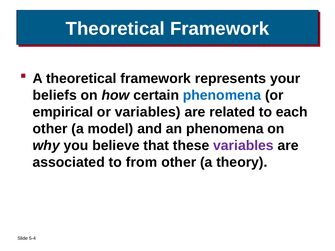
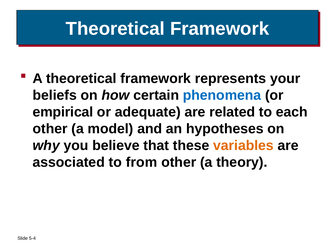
or variables: variables -> adequate (148, 112)
an phenomena: phenomena -> hypotheses (225, 129)
variables colour: purple -> orange (243, 146)
